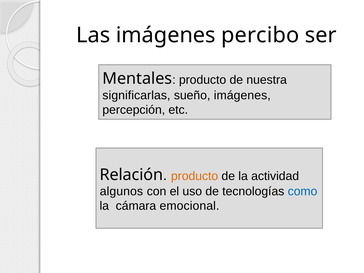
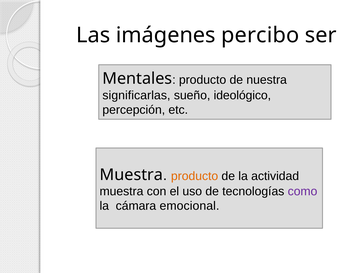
sueño imágenes: imágenes -> ideológico (242, 95)
Relación: Relación -> Muestra (131, 175)
algunos: algunos -> muestra (121, 191)
como colour: blue -> purple (303, 191)
